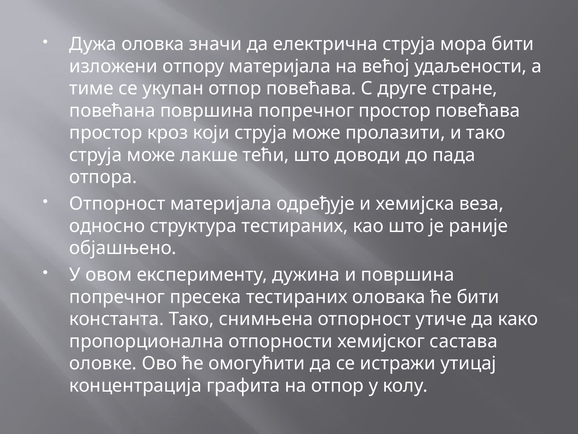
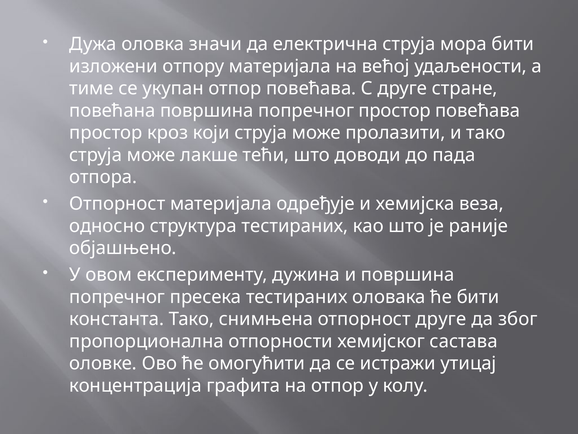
отпорност утиче: утиче -> друге (441, 319)
како: како -> због (518, 319)
